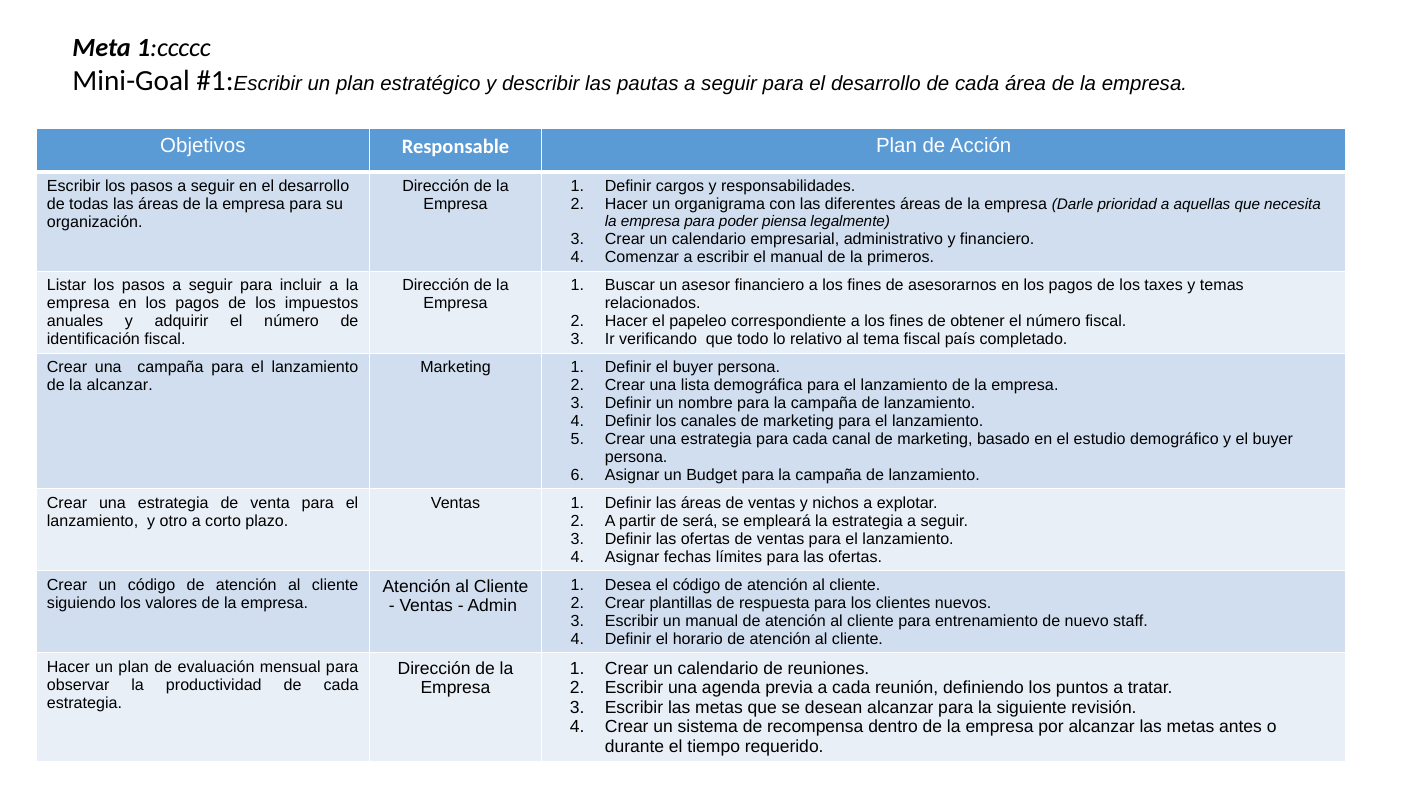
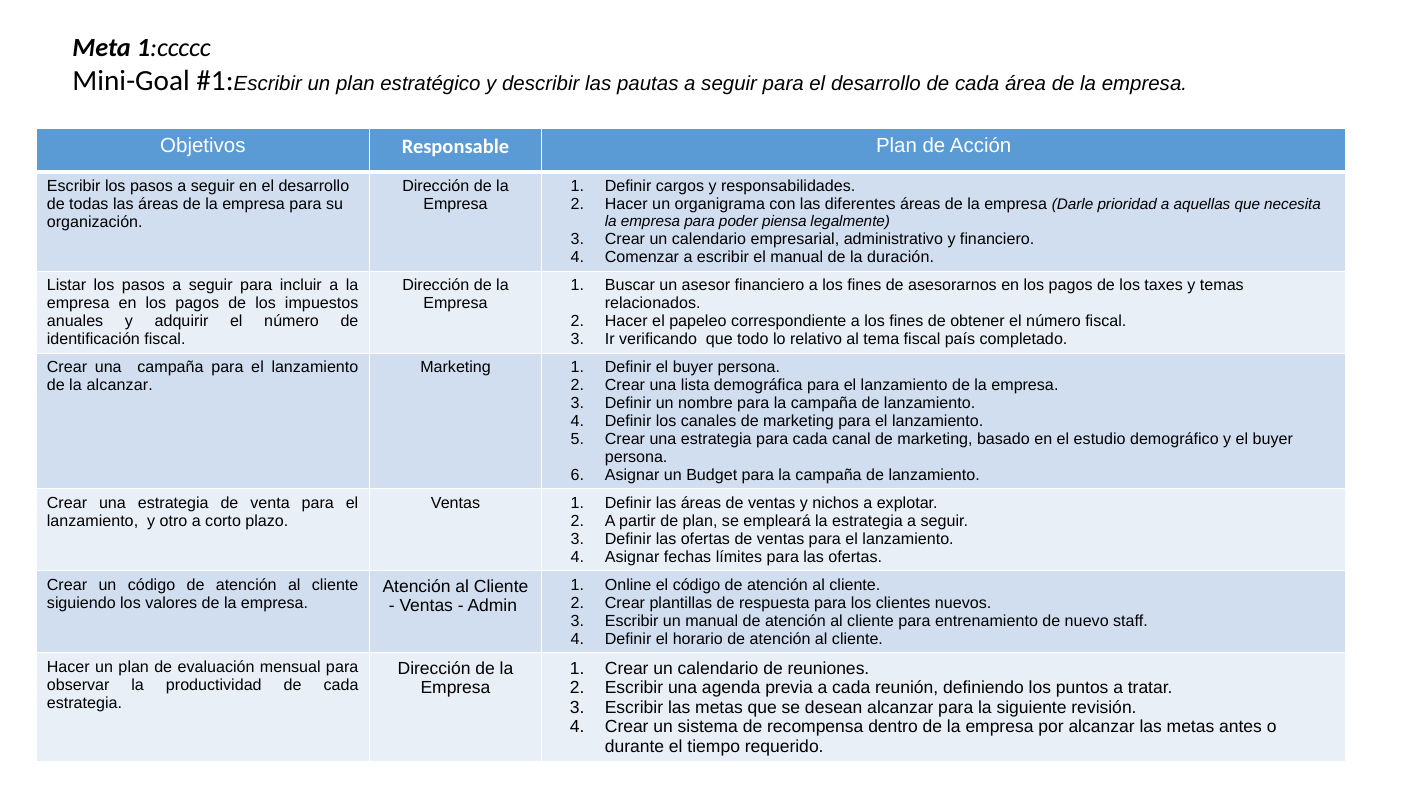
primeros: primeros -> duración (901, 257)
de será: será -> plan (700, 522)
Desea: Desea -> Online (628, 586)
